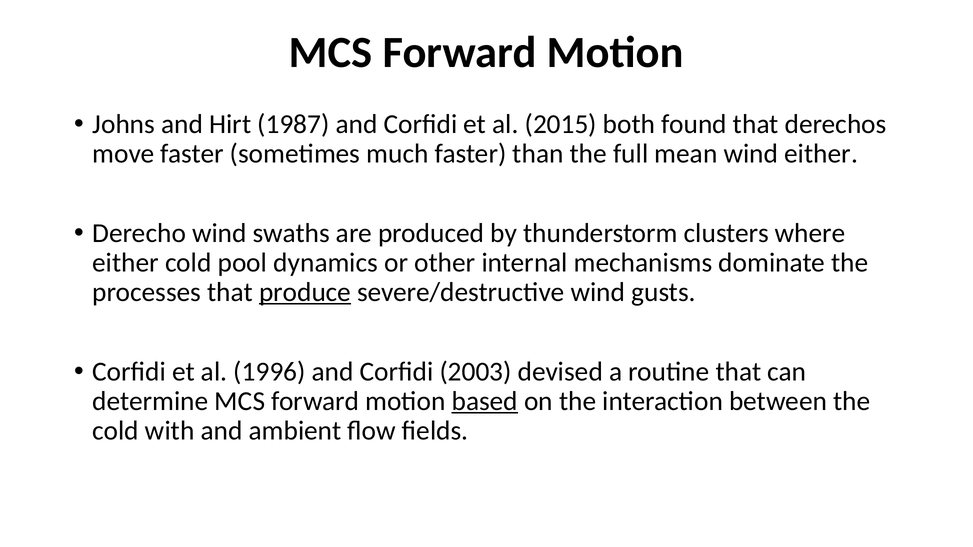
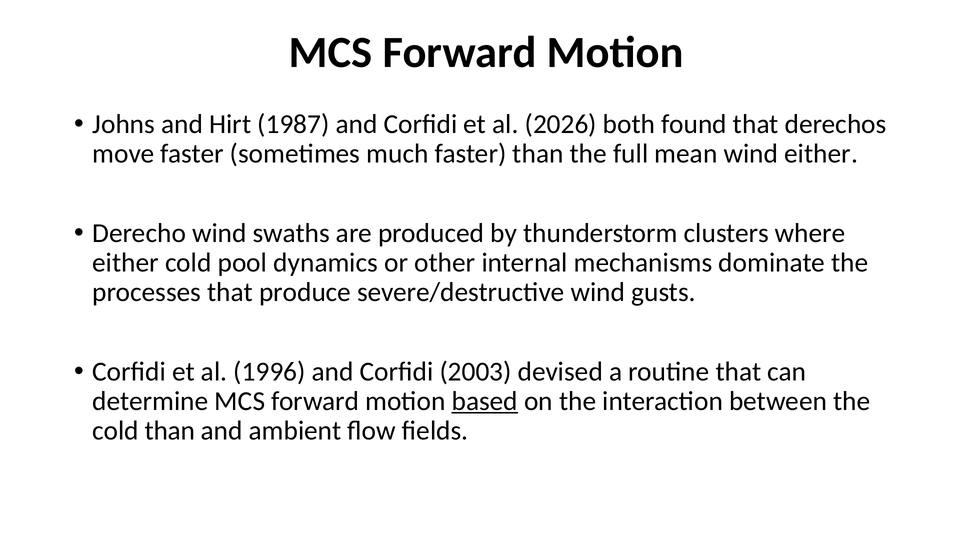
2015: 2015 -> 2026 (561, 124)
produce underline: present -> none (305, 292)
cold with: with -> than (170, 431)
